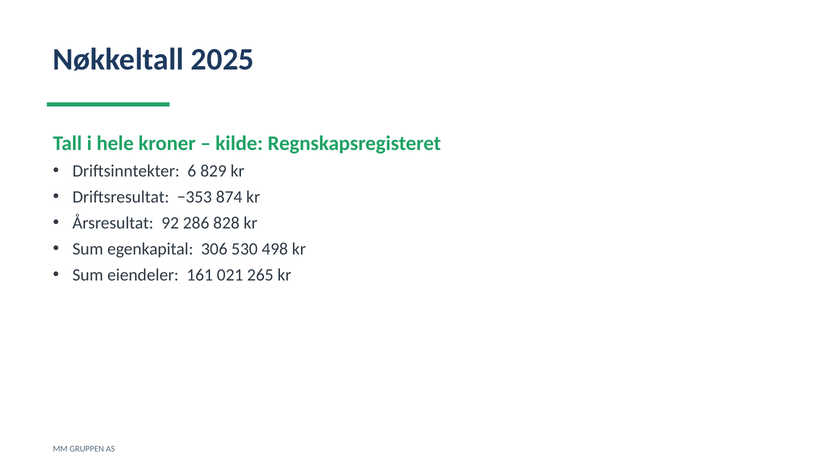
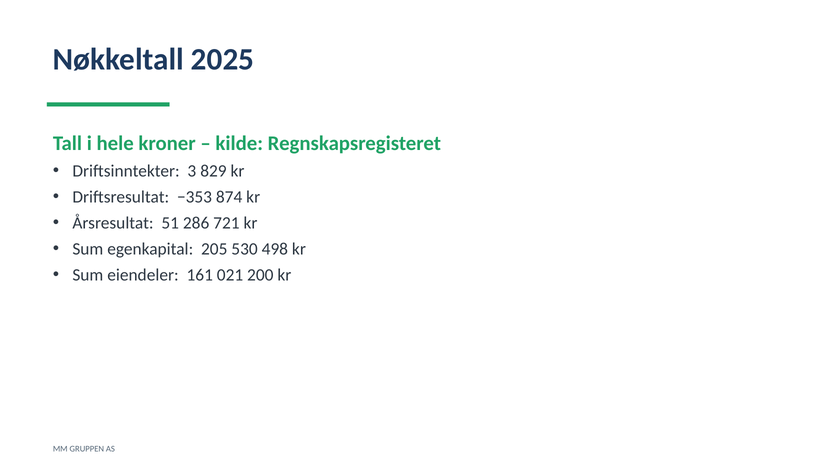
6: 6 -> 3 (192, 171)
92: 92 -> 51 (170, 223)
828: 828 -> 721 (226, 223)
306: 306 -> 205 (214, 249)
265: 265 -> 200 (260, 275)
